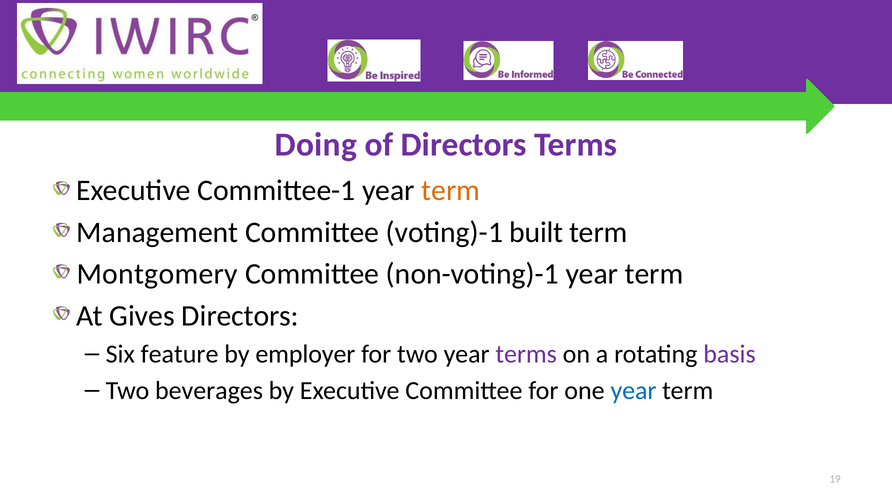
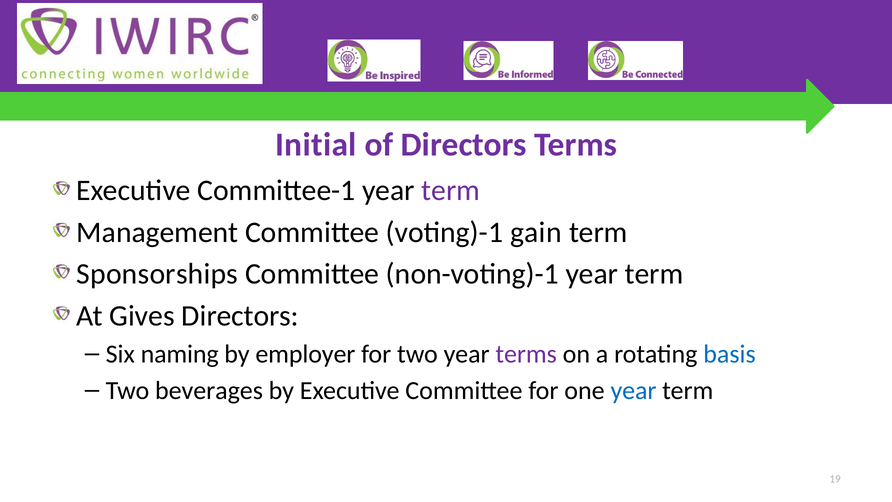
Doing: Doing -> Initial (316, 145)
term colour: orange -> purple (451, 191)
built: built -> gain (536, 232)
Montgomery: Montgomery -> Sponsorships (157, 274)
feature: feature -> naming (180, 354)
basis colour: purple -> blue (730, 354)
